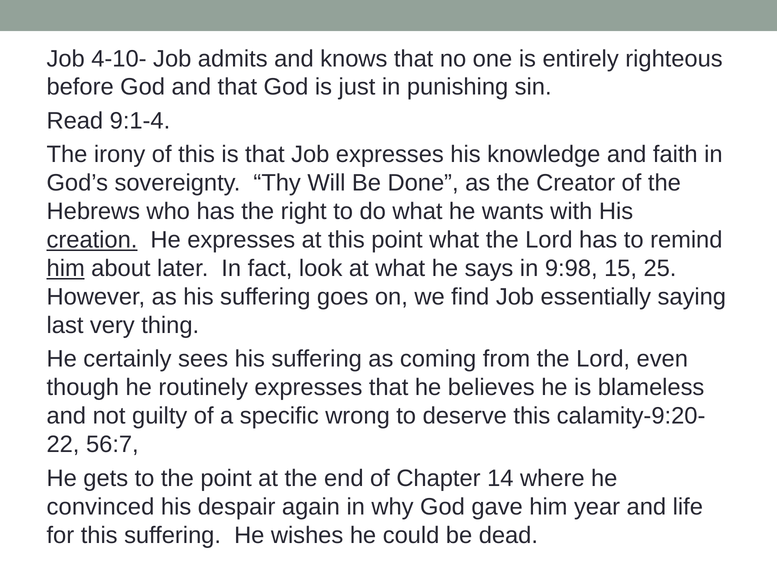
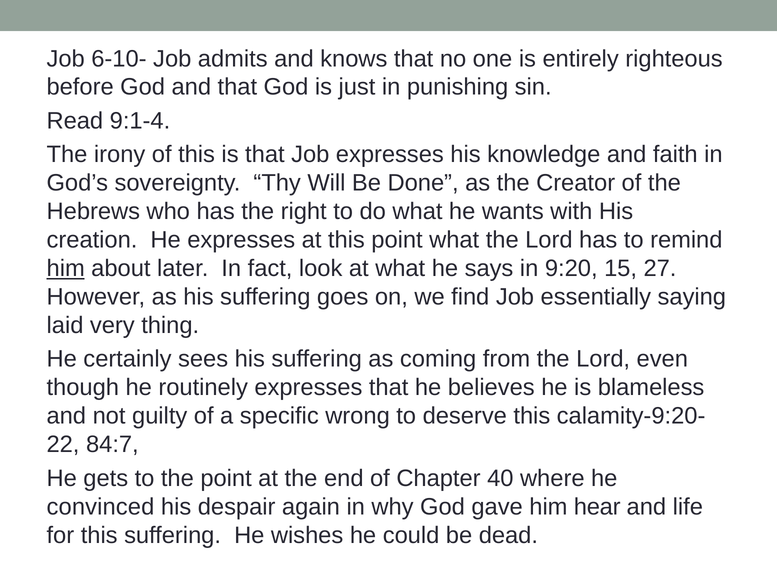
4-10-: 4-10- -> 6-10- (119, 59)
creation underline: present -> none (92, 240)
9:98: 9:98 -> 9:20 (571, 268)
25: 25 -> 27 (660, 268)
last: last -> laid (65, 325)
56:7: 56:7 -> 84:7 (112, 444)
14: 14 -> 40 (500, 478)
year: year -> hear (597, 507)
